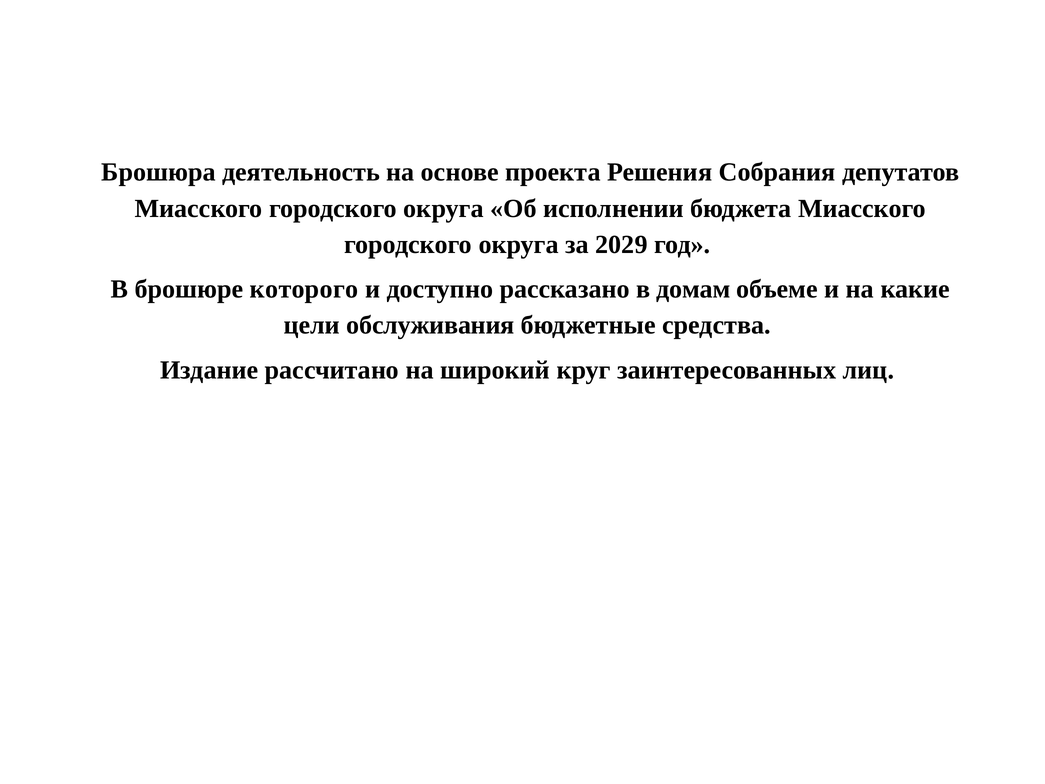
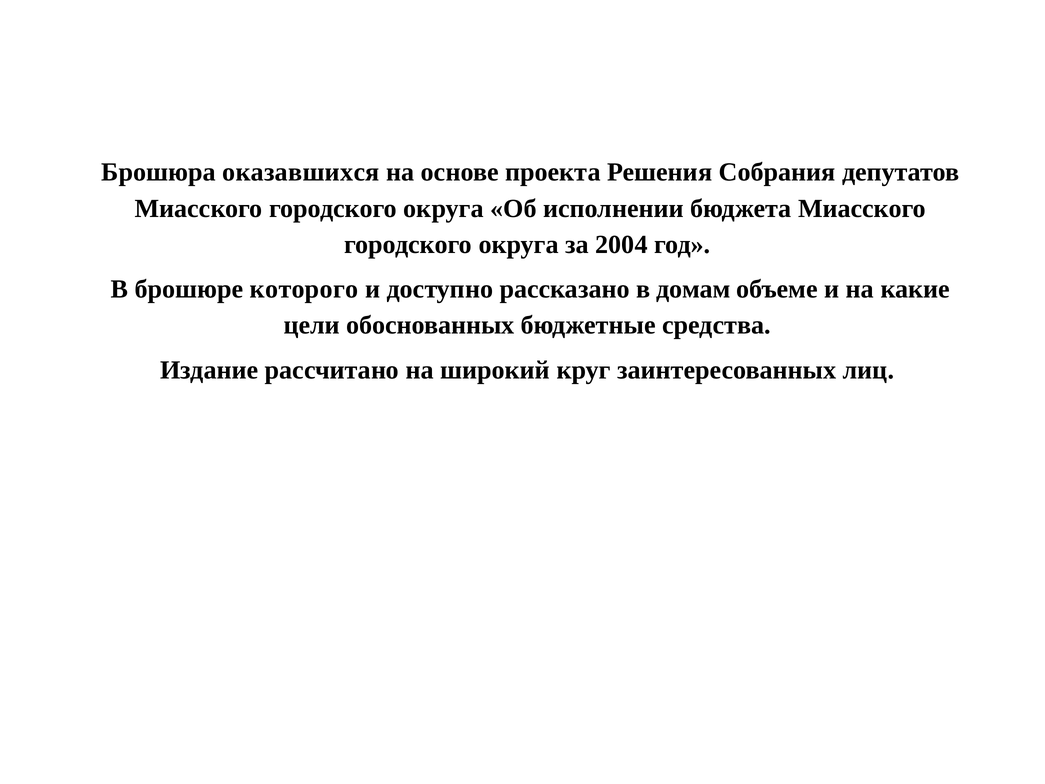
деятельность: деятельность -> оказавшихся (301, 172)
2029: 2029 -> 2004 (622, 244)
обслуживания: обслуживания -> обоснованных (430, 325)
